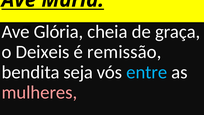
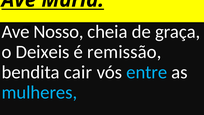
Glória: Glória -> Nosso (58, 32)
seja: seja -> cair (78, 72)
mulheres colour: pink -> light blue (39, 92)
